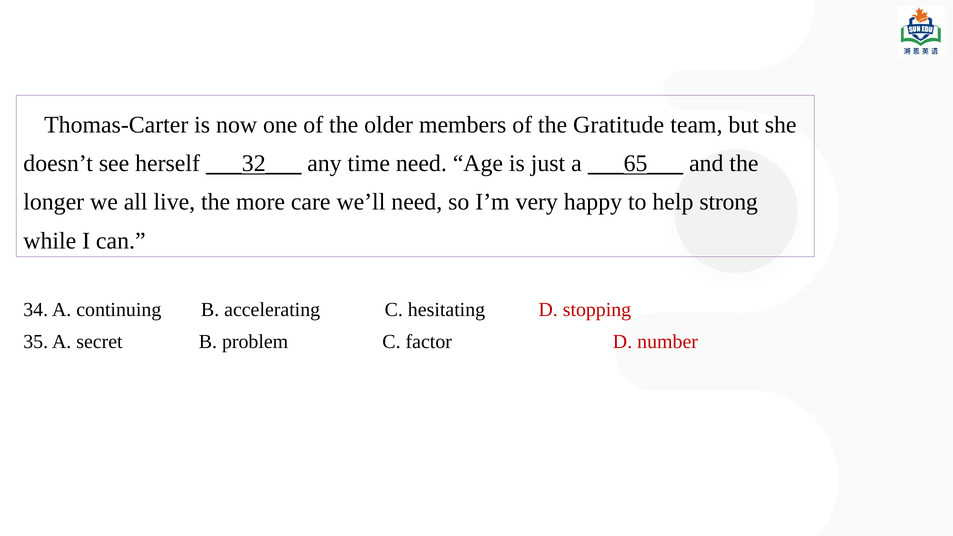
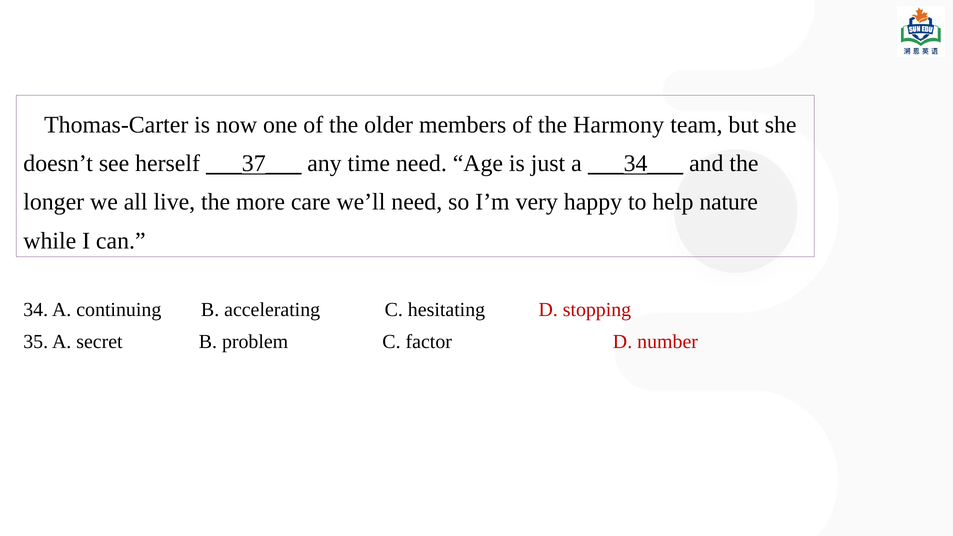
Gratitude: Gratitude -> Harmony (619, 125)
___32___: ___32___ -> ___37___ (254, 164)
___65___: ___65___ -> ___34___ (636, 164)
strong: strong -> nature (729, 202)
